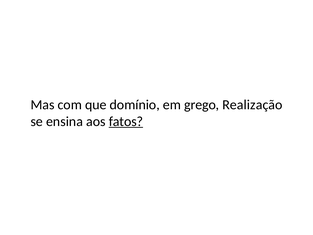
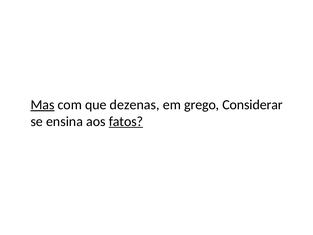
Mas underline: none -> present (43, 105)
domínio: domínio -> dezenas (135, 105)
Realização: Realização -> Considerar (253, 105)
